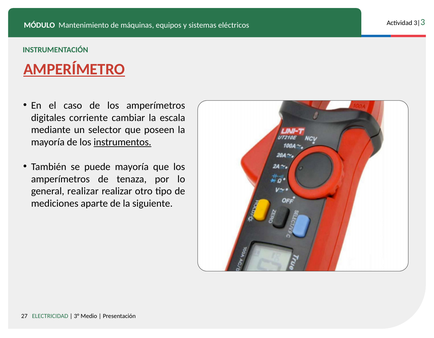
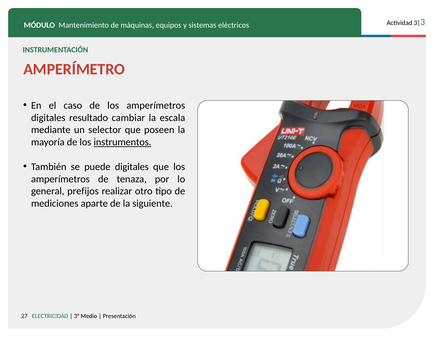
AMPERÍMETRO underline: present -> none (74, 69)
corriente: corriente -> resultado (89, 118)
puede mayoría: mayoría -> digitales (132, 167)
general realizar: realizar -> prefijos (83, 191)
